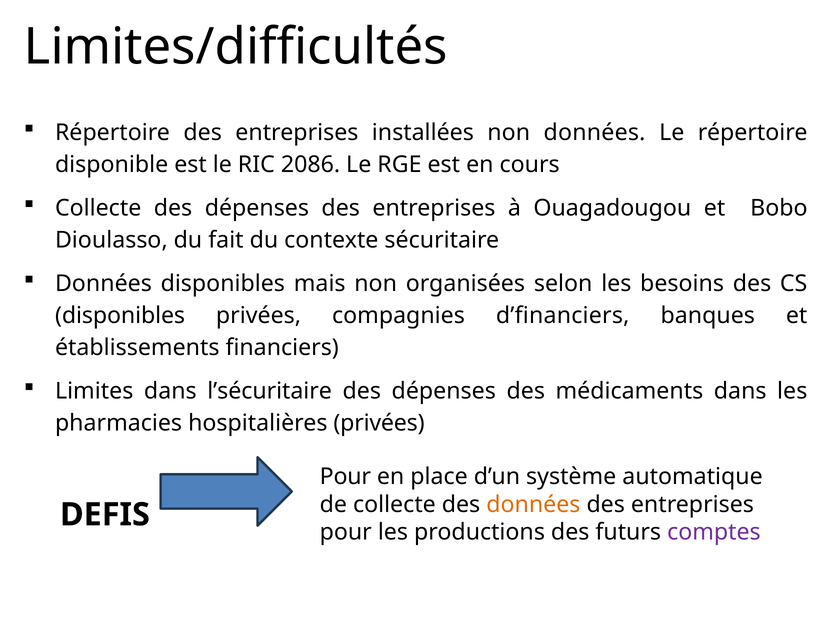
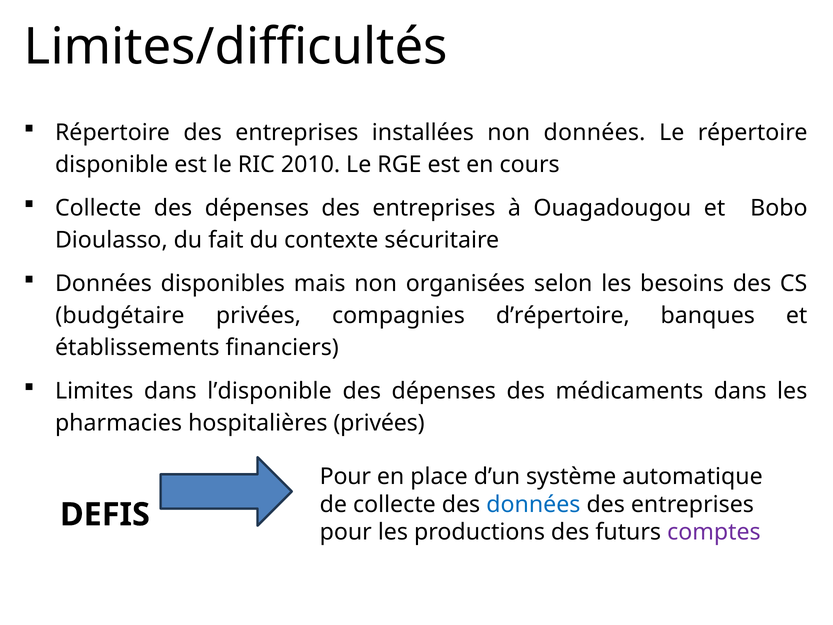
2086: 2086 -> 2010 (310, 165)
disponibles: disponibles -> budgétaire (120, 316)
d’financiers: d’financiers -> d’répertoire (563, 316)
l’sécuritaire: l’sécuritaire -> l’disponible (270, 391)
données colour: orange -> blue (533, 504)
